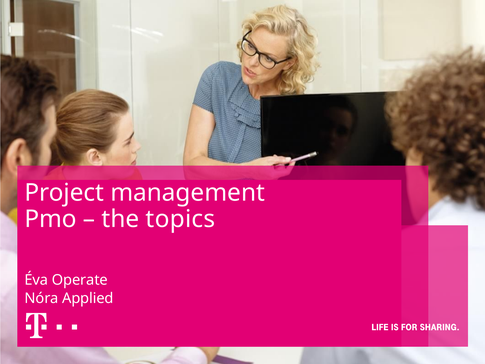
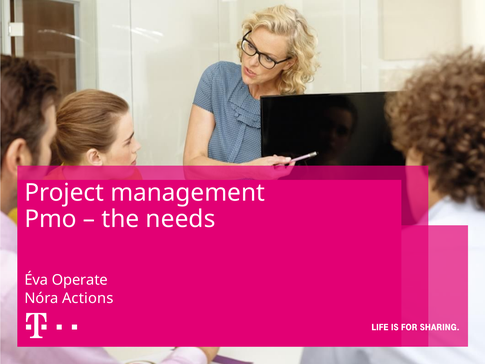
topics: topics -> needs (181, 219)
Applied: Applied -> Actions (88, 298)
